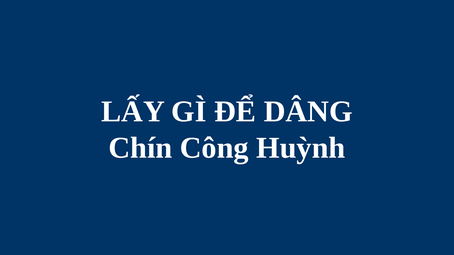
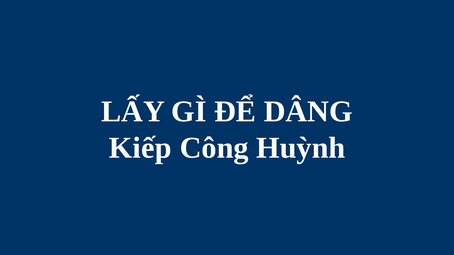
Chín: Chín -> Kiếp (140, 148)
